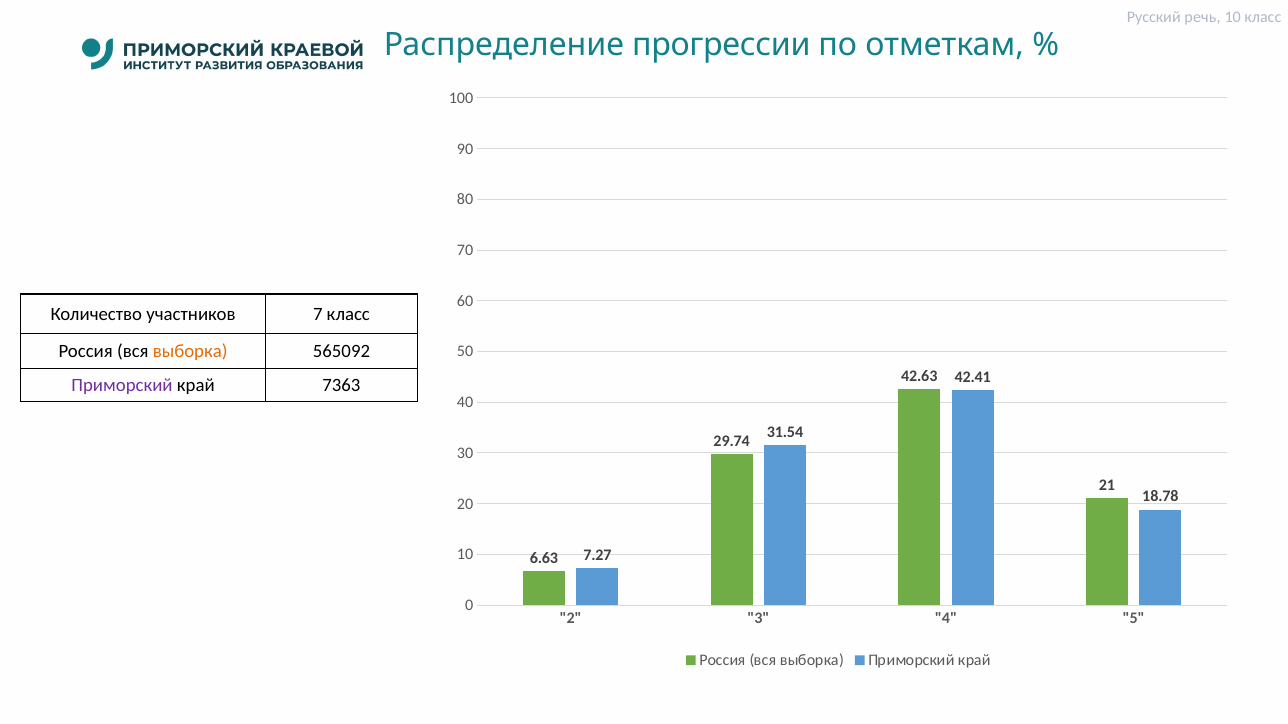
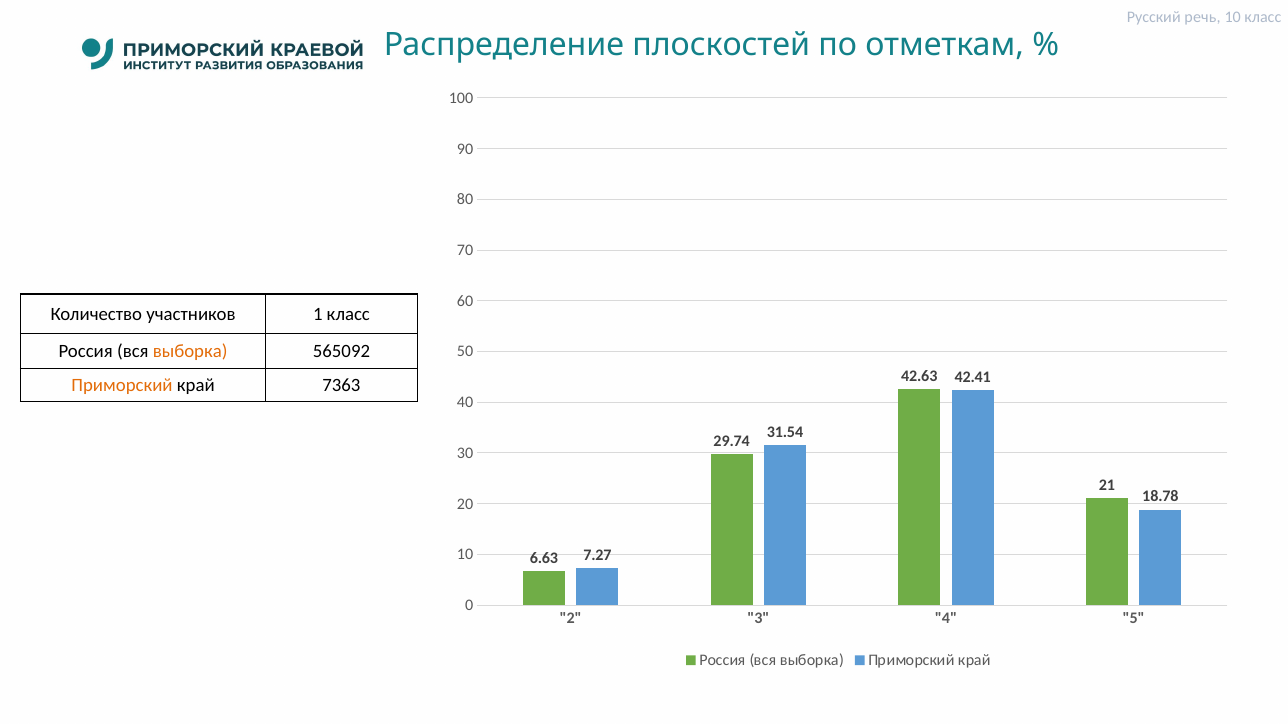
прогрессии: прогрессии -> плоскостей (721, 45)
7: 7 -> 1 (318, 314)
Приморский colour: purple -> orange (122, 385)
